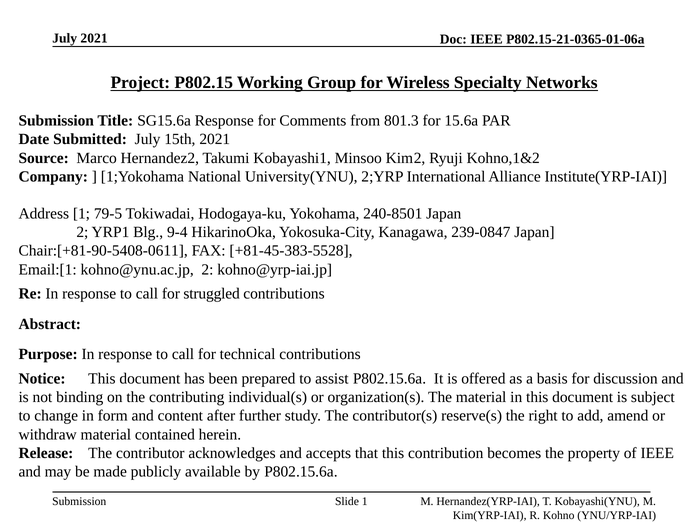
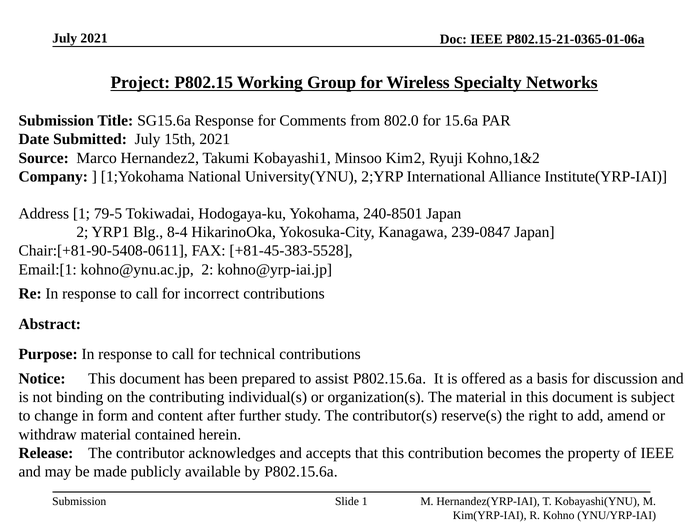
801.3: 801.3 -> 802.0 (401, 121)
9-4: 9-4 -> 8-4 (177, 232)
struggled: struggled -> incorrect (212, 294)
